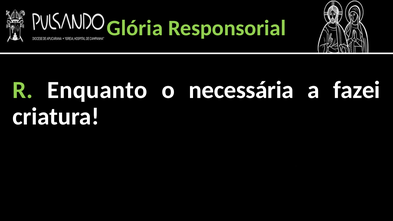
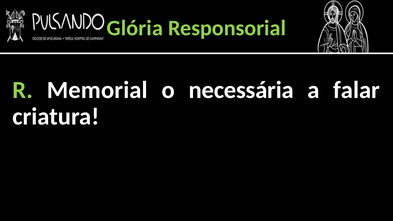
Enquanto: Enquanto -> Memorial (97, 90)
fazei: fazei -> falar (357, 90)
